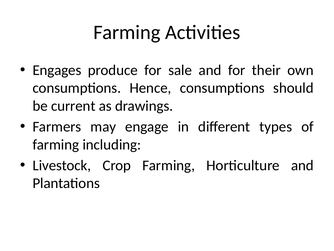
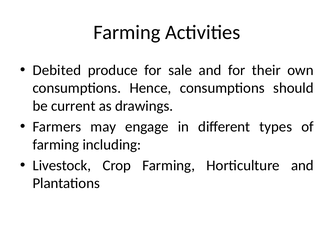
Engages: Engages -> Debited (57, 70)
